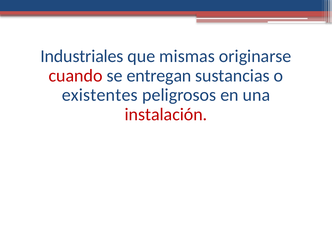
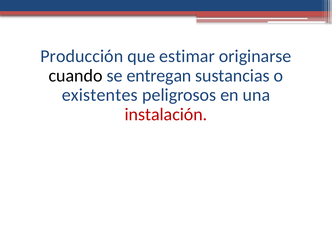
Industriales: Industriales -> Producción (82, 56)
mismas: mismas -> estimar (187, 56)
cuando colour: red -> black (76, 76)
